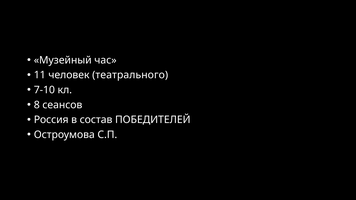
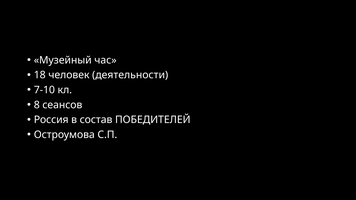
11: 11 -> 18 (40, 75)
театрального: театрального -> деятельности (130, 75)
